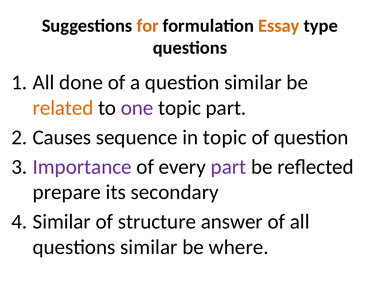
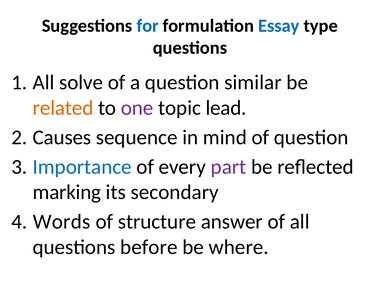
for colour: orange -> blue (148, 26)
Essay colour: orange -> blue (279, 26)
done: done -> solve (81, 83)
topic part: part -> lead (226, 108)
in topic: topic -> mind (225, 137)
Importance colour: purple -> blue (82, 167)
prepare: prepare -> marking (67, 192)
Similar: Similar -> Words (62, 222)
questions similar: similar -> before (149, 247)
